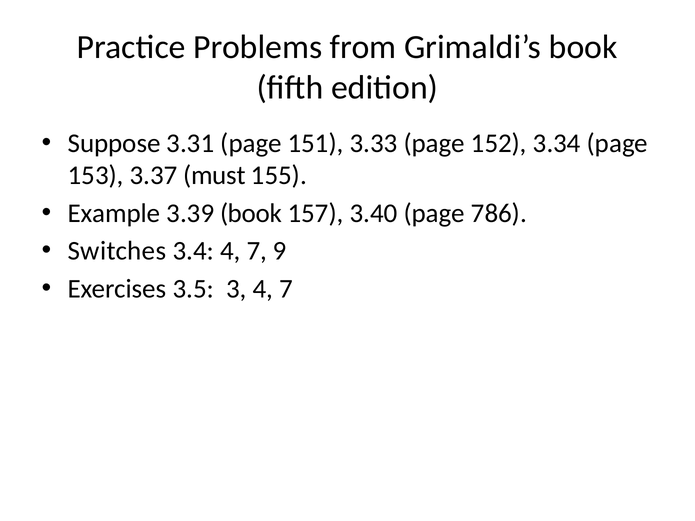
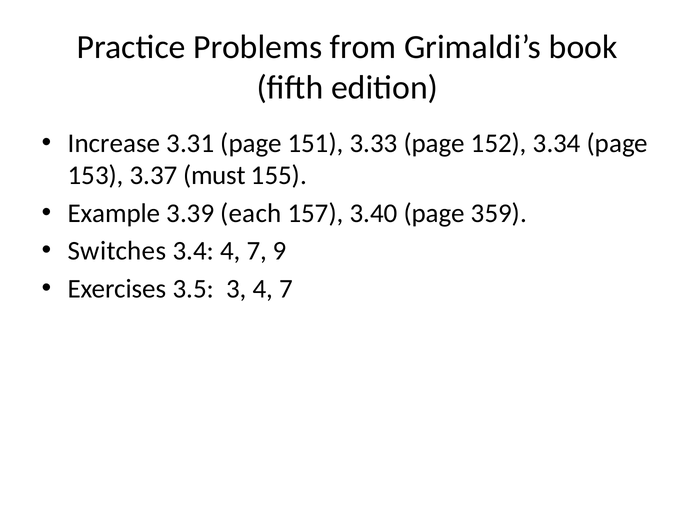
Suppose: Suppose -> Increase (114, 143)
3.39 book: book -> each (251, 213)
786: 786 -> 359 (499, 213)
